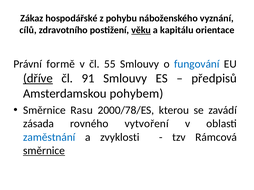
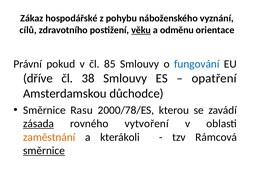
kapitálu: kapitálu -> odměnu (177, 30)
formě: formě -> pokud (61, 64)
55: 55 -> 85 (110, 64)
dříve underline: present -> none (38, 79)
91: 91 -> 38 (88, 79)
předpisů: předpisů -> opatření (214, 79)
pohybem: pohybem -> důchodce (137, 94)
zásada underline: none -> present (38, 124)
zaměstnání colour: blue -> orange (49, 137)
zvyklosti: zvyklosti -> kterákoli (120, 137)
